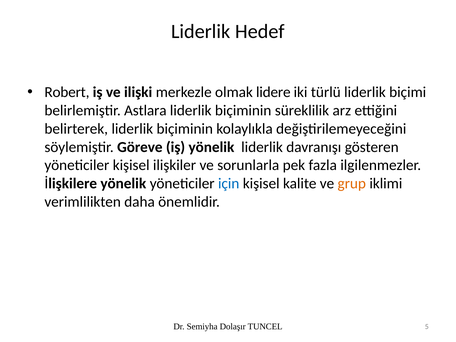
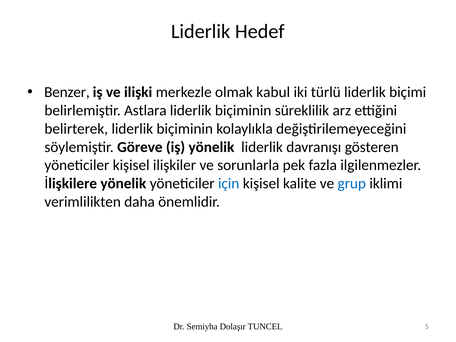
Robert: Robert -> Benzer (67, 92)
lidere: lidere -> kabul (273, 92)
grup colour: orange -> blue (352, 183)
